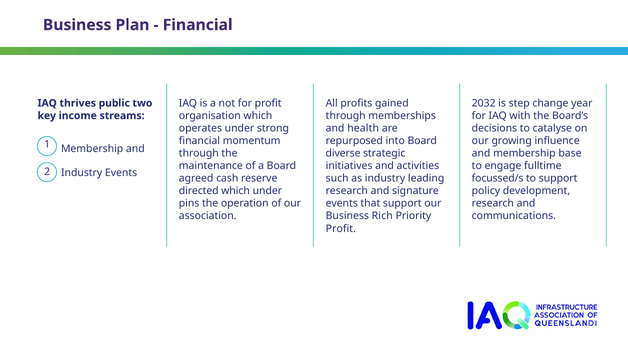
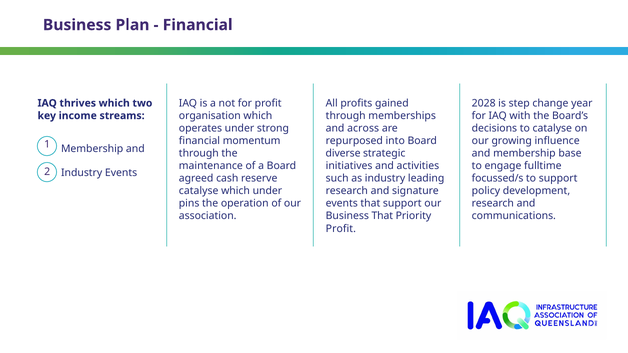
2032: 2032 -> 2028 (484, 103)
thrives public: public -> which (114, 103)
health: health -> across (363, 128)
directed: directed -> catalyse (199, 191)
Business Rich: Rich -> That (382, 216)
